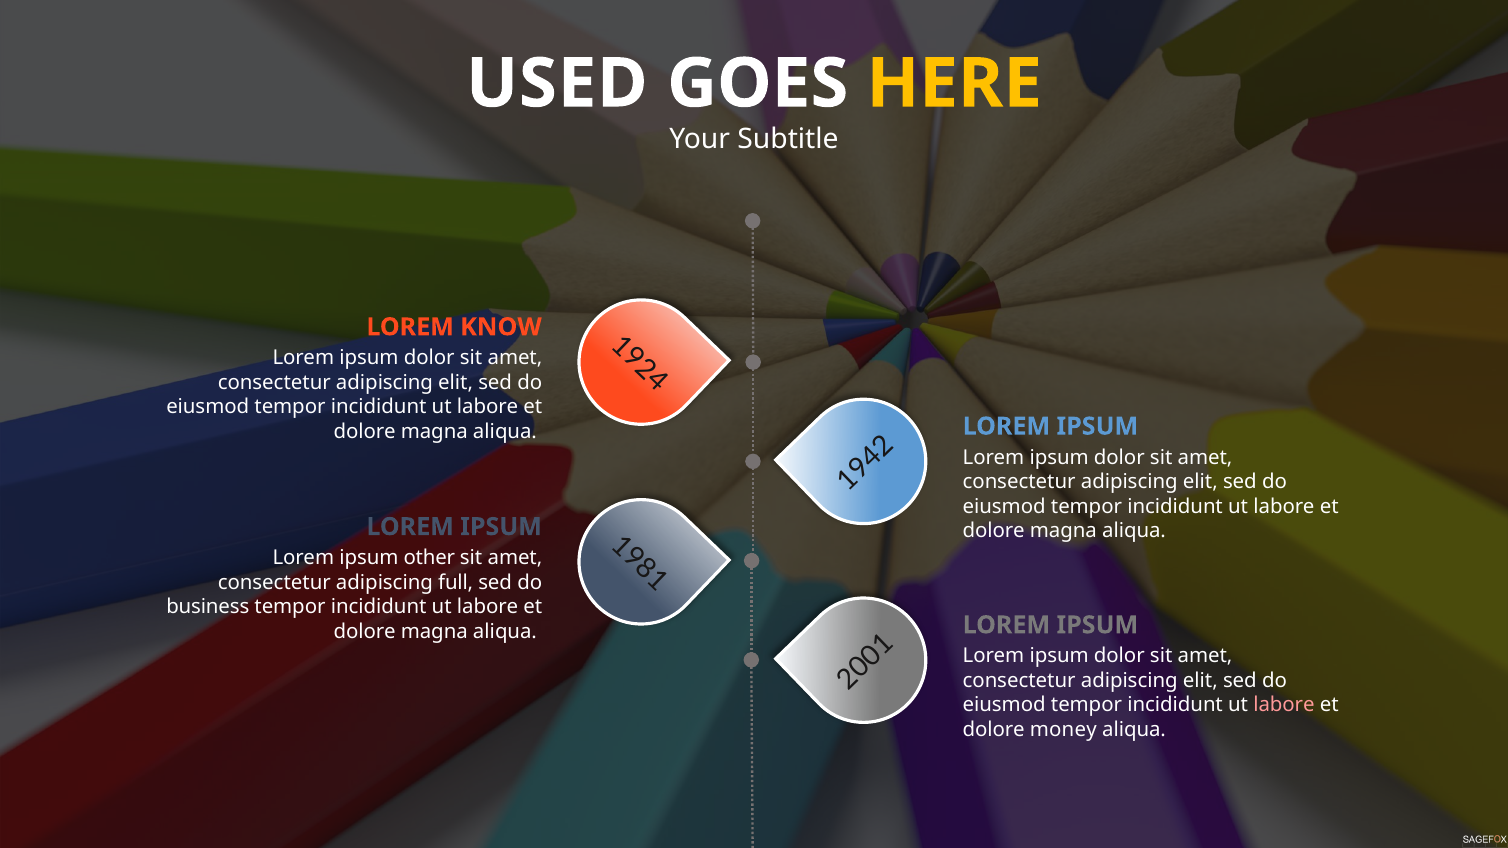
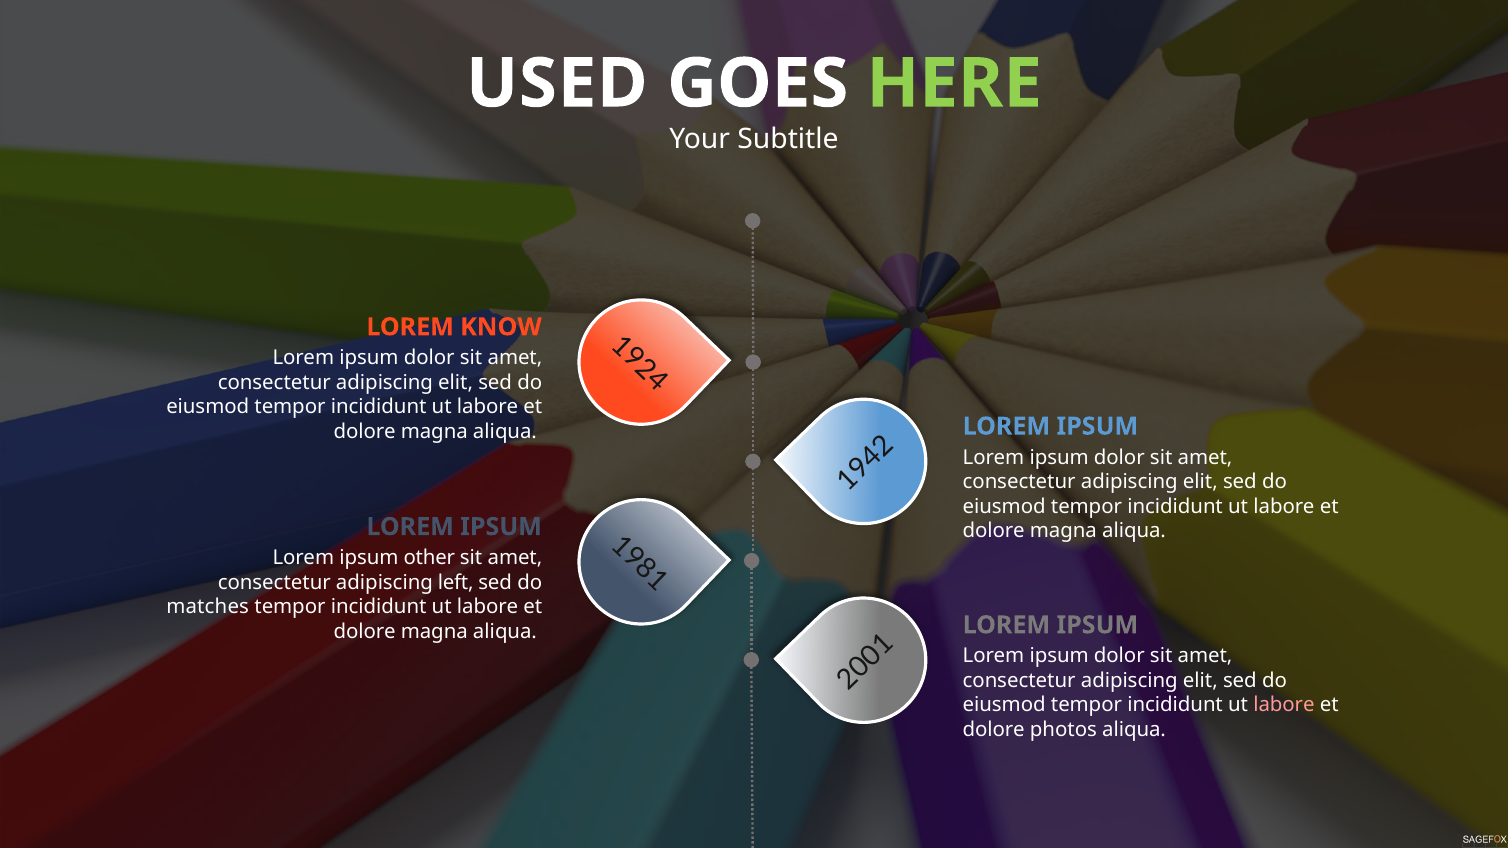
HERE colour: yellow -> light green (954, 84)
full: full -> left (456, 583)
business: business -> matches (208, 607)
money: money -> photos (1063, 730)
